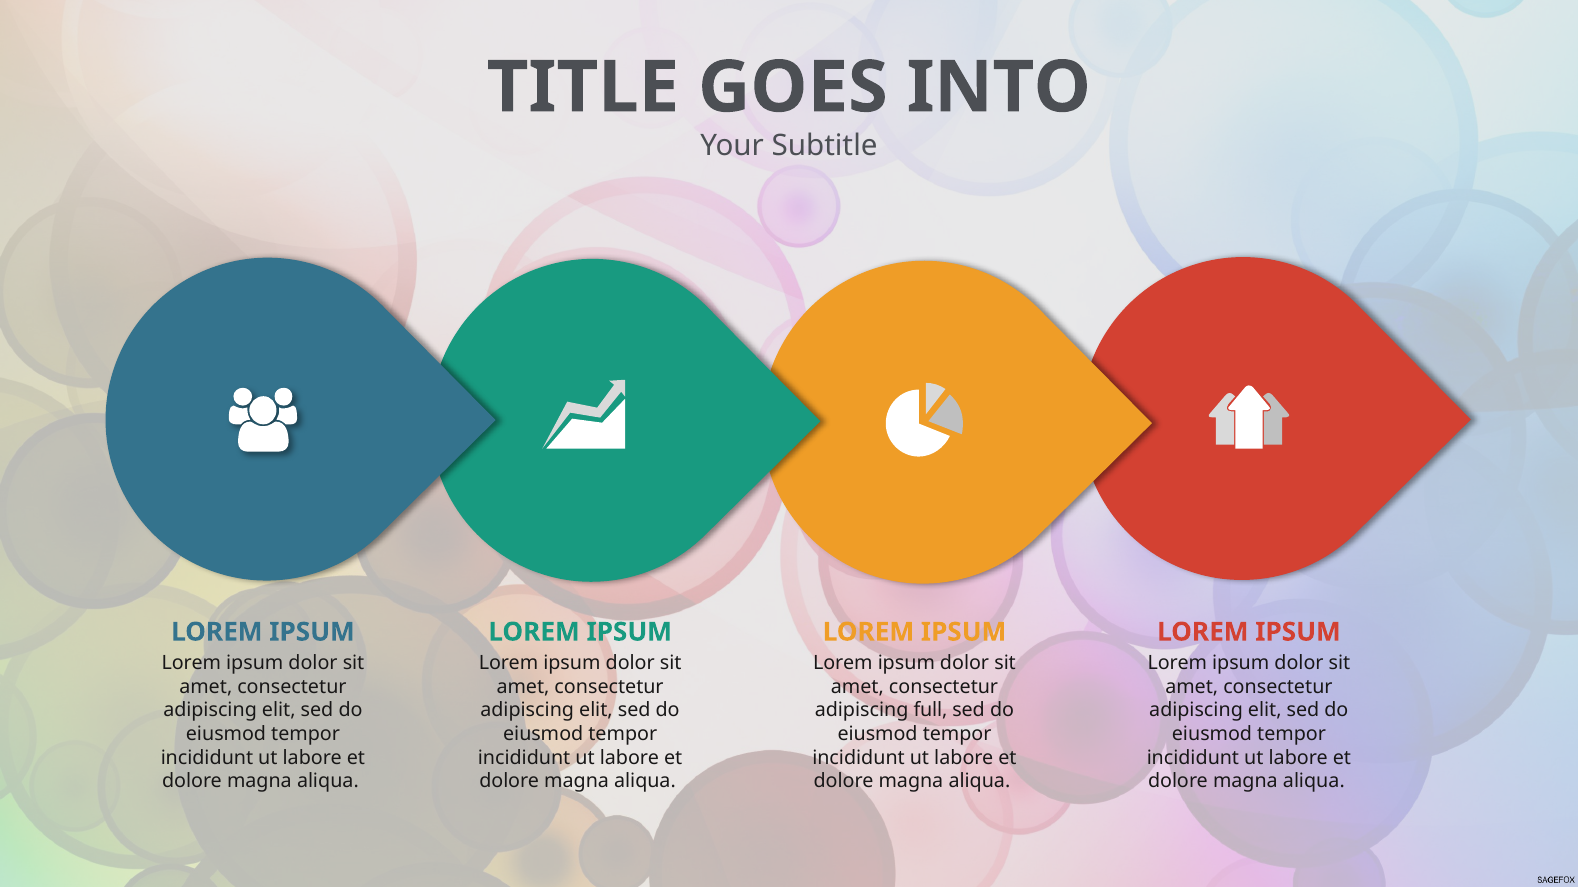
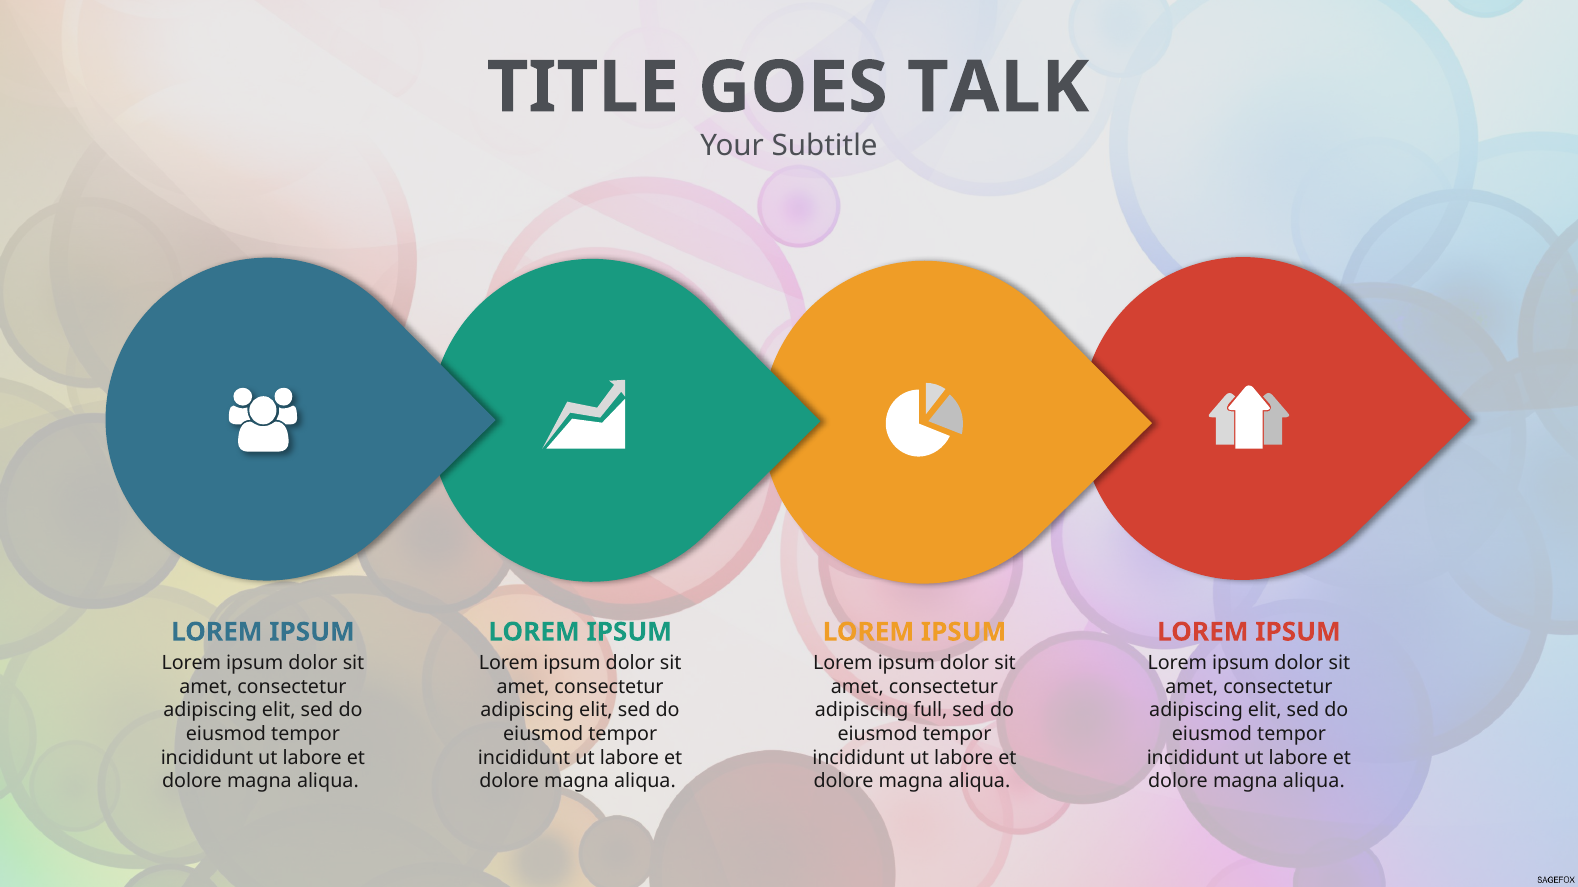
INTO: INTO -> TALK (998, 88)
